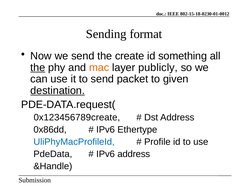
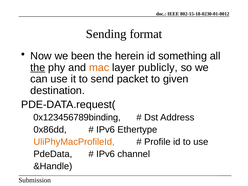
we send: send -> been (83, 56)
create: create -> herein (130, 56)
destination underline: present -> none (58, 91)
0x123456789create: 0x123456789create -> 0x123456789binding (77, 117)
UliPhyMacProfileId colour: blue -> orange (74, 142)
IPv6 address: address -> channel (134, 154)
